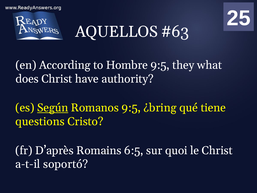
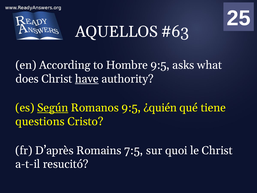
they: they -> asks (183, 65)
have underline: none -> present (87, 79)
¿bring: ¿bring -> ¿quién (160, 108)
6:5: 6:5 -> 7:5 (134, 150)
soportó: soportó -> resucitó (66, 164)
